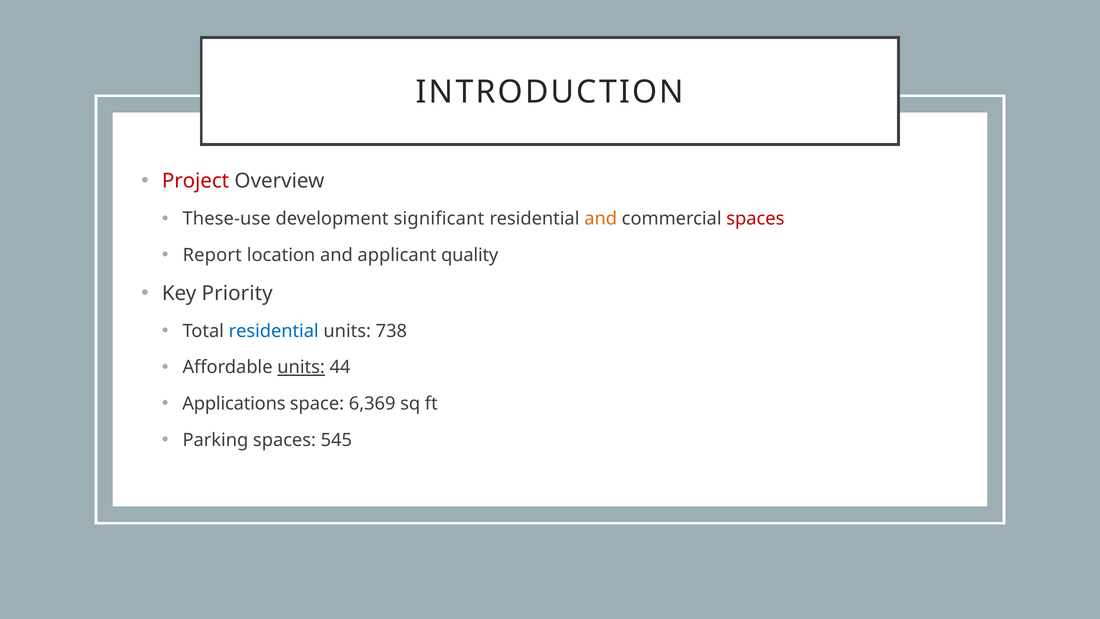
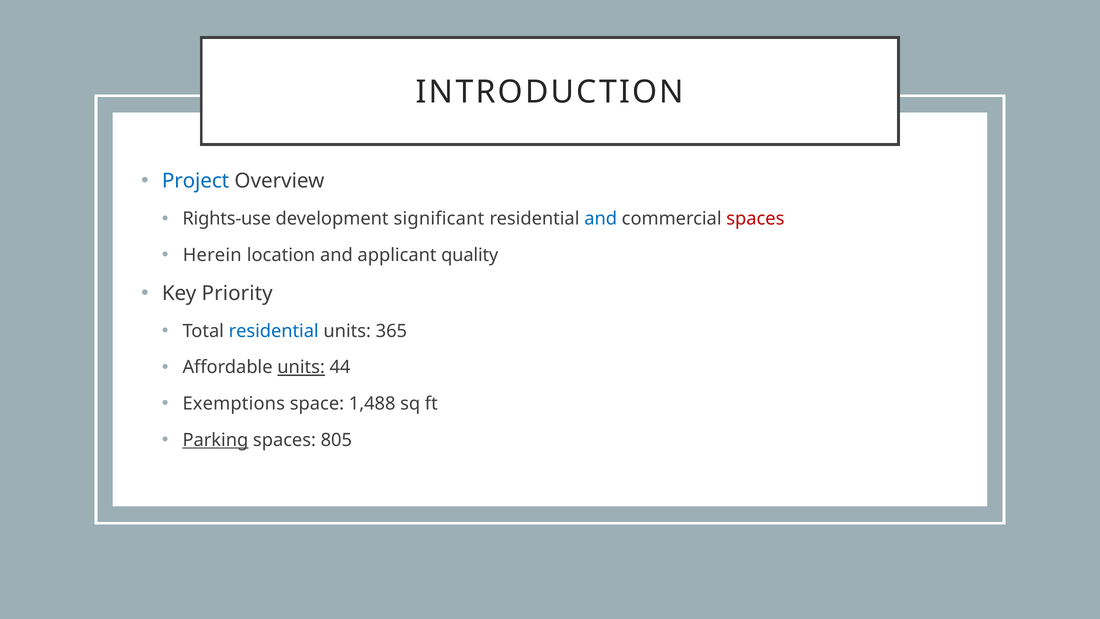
Project colour: red -> blue (196, 181)
These-use: These-use -> Rights-use (227, 219)
and colour: orange -> blue (601, 219)
Report: Report -> Herein (212, 255)
738: 738 -> 365 (391, 331)
Applications: Applications -> Exemptions (234, 404)
6,369: 6,369 -> 1,488 (372, 404)
Parking underline: none -> present (215, 440)
545: 545 -> 805 (336, 440)
